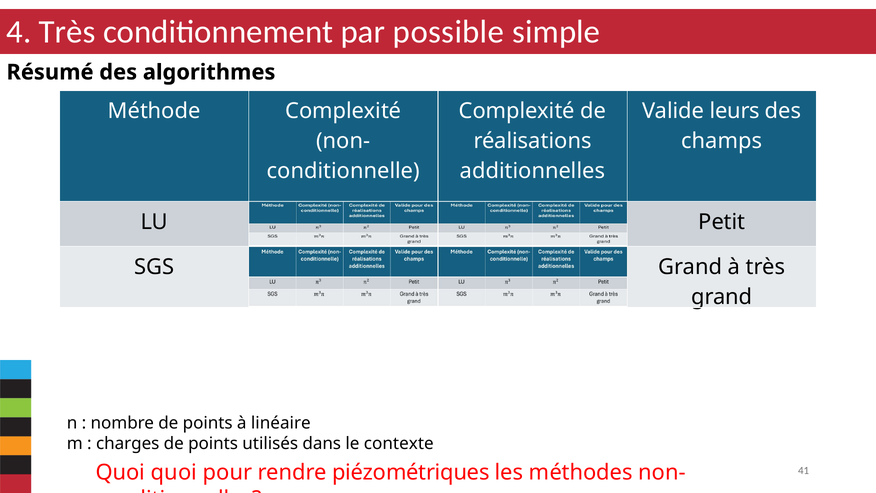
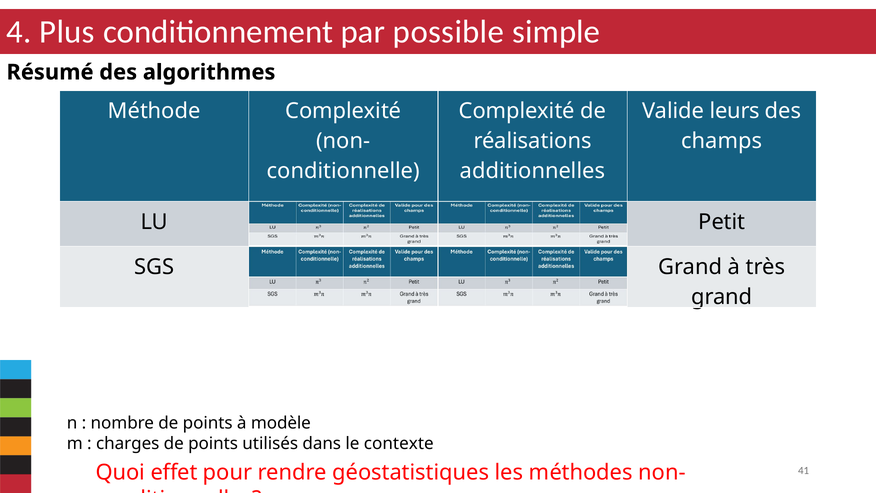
4 Très: Très -> Plus (67, 32)
linéaire: linéaire -> modèle (281, 423)
Quoi quoi: quoi -> effet (174, 472)
piézométriques: piézométriques -> géostatistiques (411, 472)
